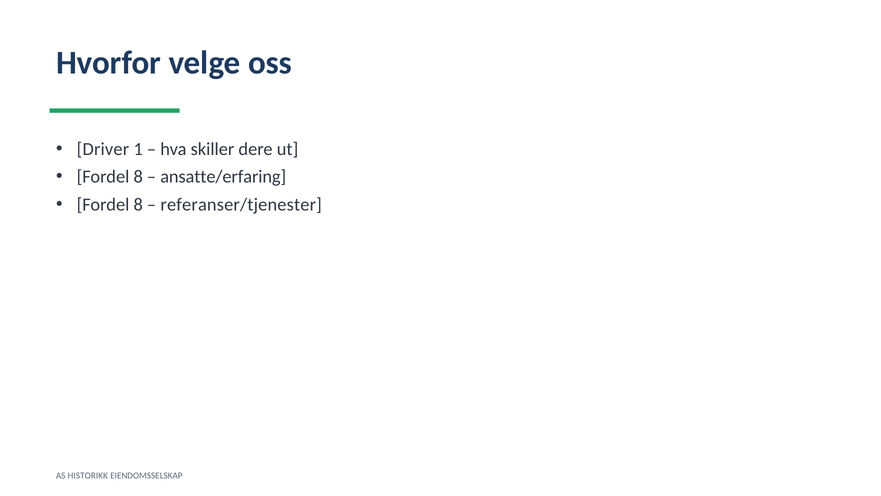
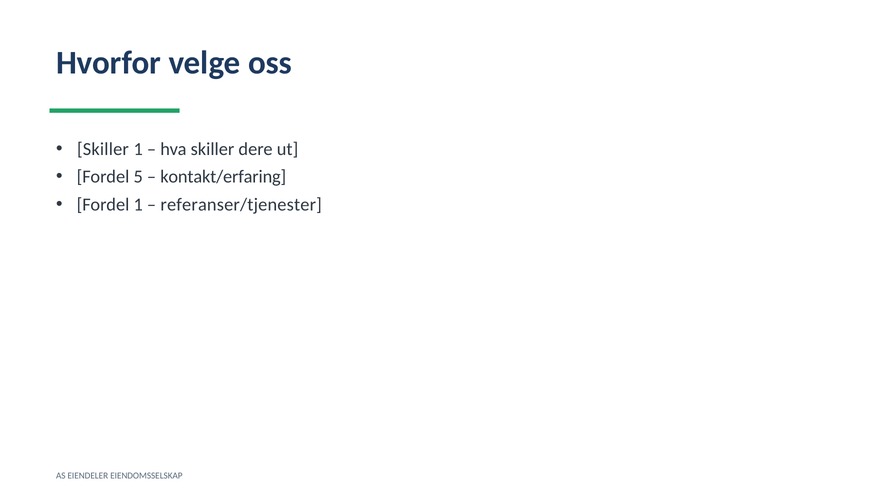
Driver: Driver -> Skiller (103, 149)
8: 8 -> 5 (138, 177)
ansatte/erfaring: ansatte/erfaring -> kontakt/erfaring (223, 177)
8: 8 -> 1 (138, 204)
HISTORIKK: HISTORIKK -> EIENDELER (88, 475)
